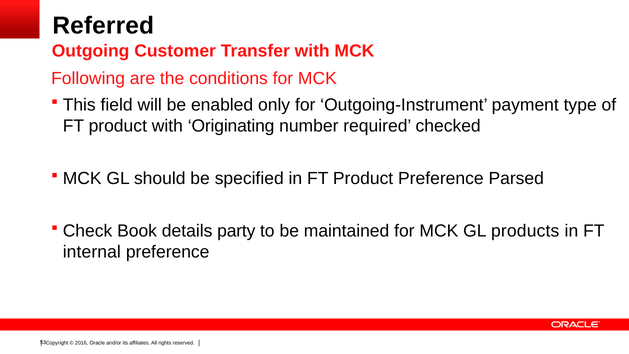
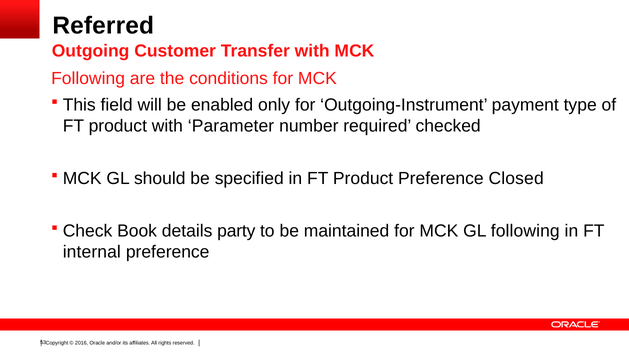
Originating: Originating -> Parameter (231, 126)
Parsed: Parsed -> Closed (516, 178)
GL products: products -> following (525, 231)
